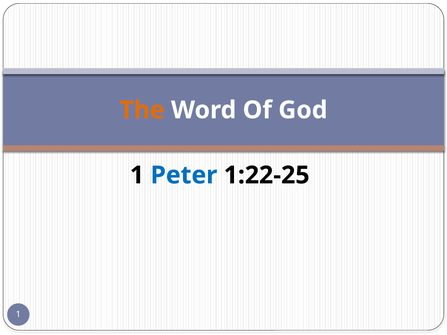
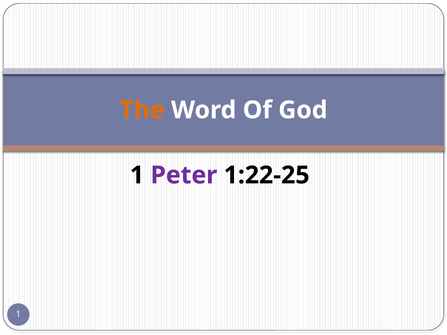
Peter colour: blue -> purple (184, 175)
